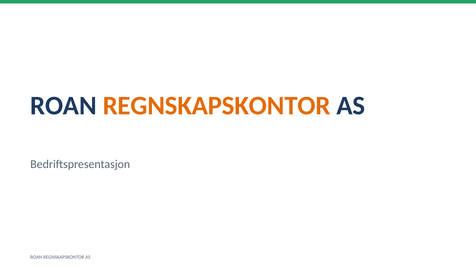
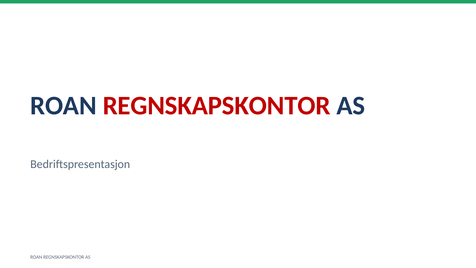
REGNSKAPSKONTOR colour: orange -> red (217, 106)
